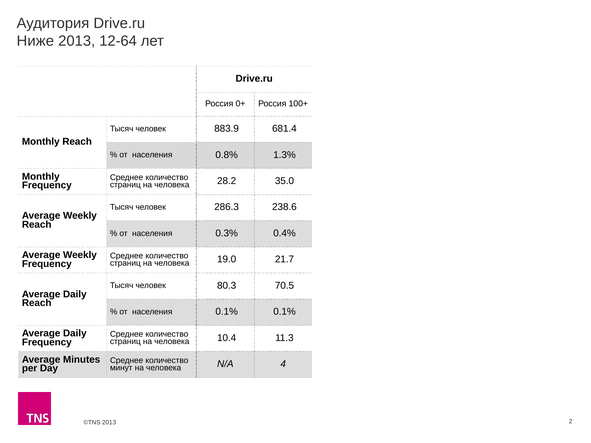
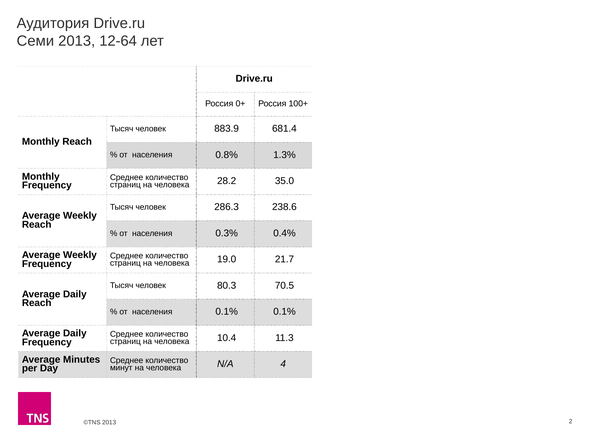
Ниже: Ниже -> Семи (35, 41)
